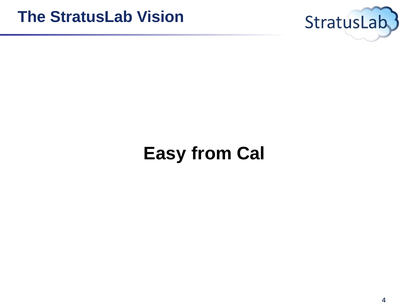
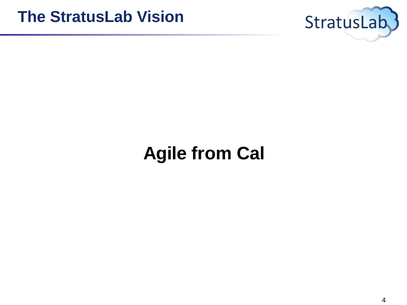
Easy: Easy -> Agile (165, 154)
